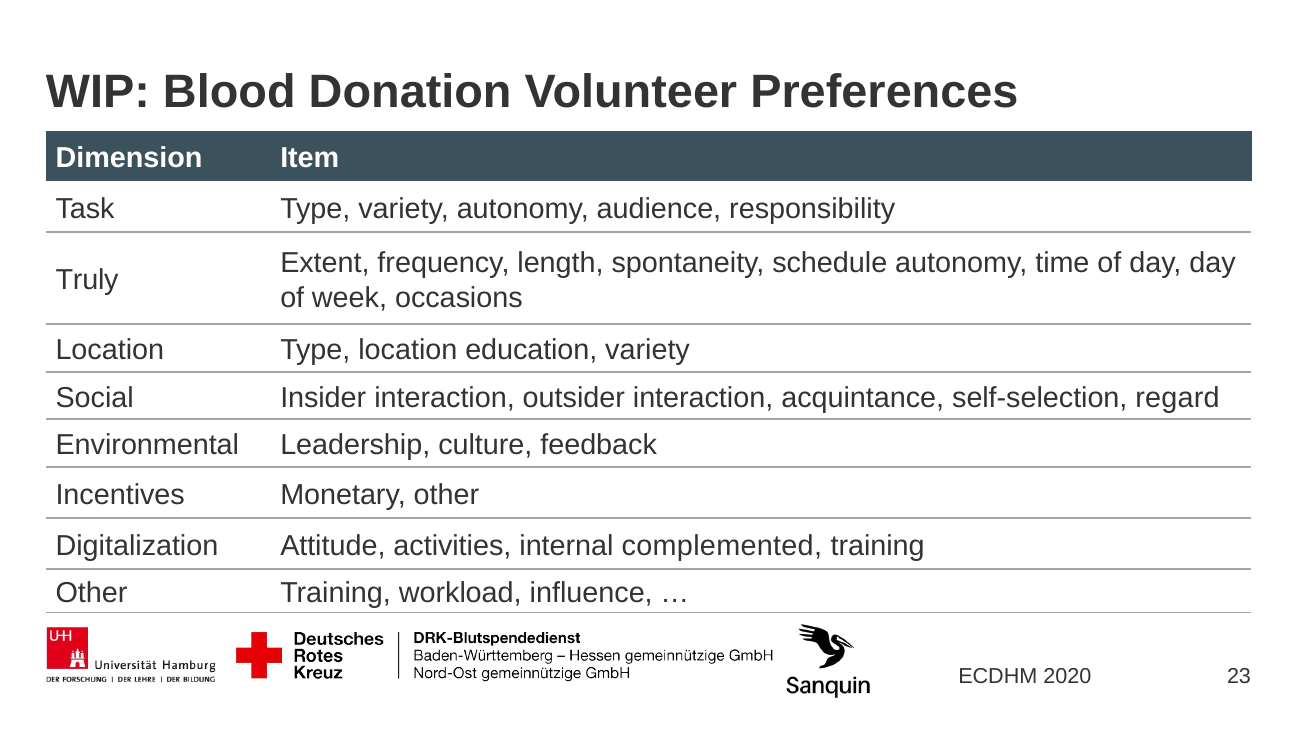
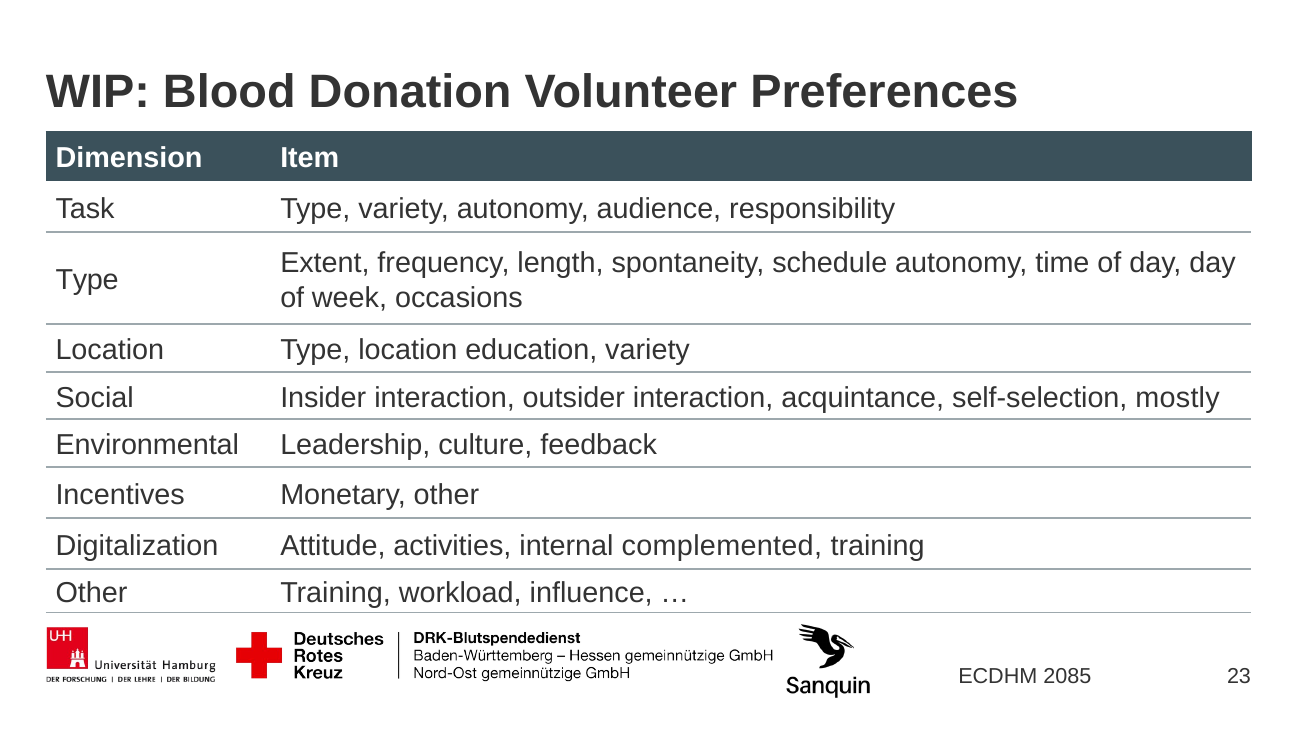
Truly: Truly -> Type (87, 280)
regard: regard -> mostly (1178, 397)
2020: 2020 -> 2085 (1067, 676)
